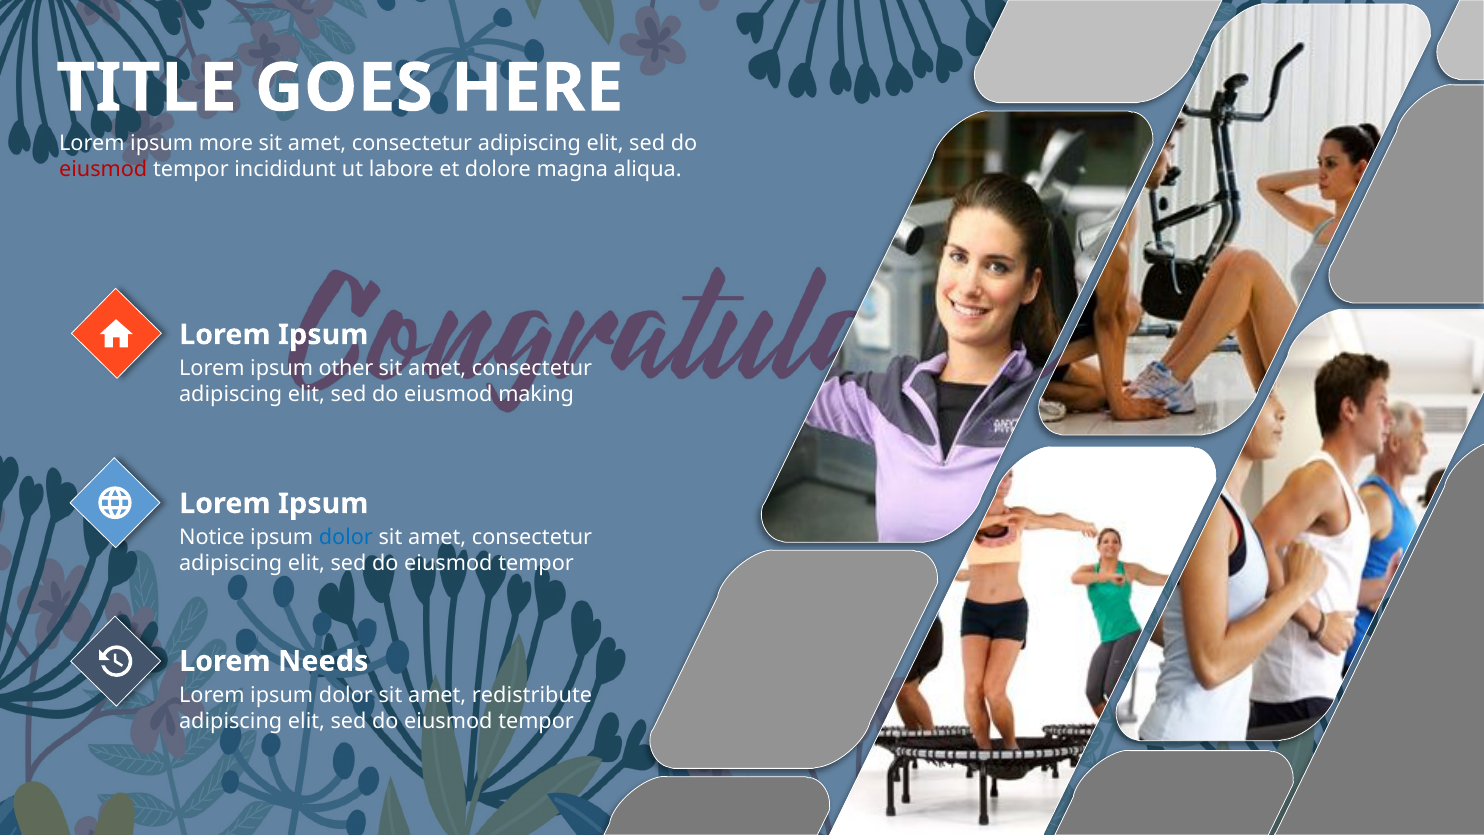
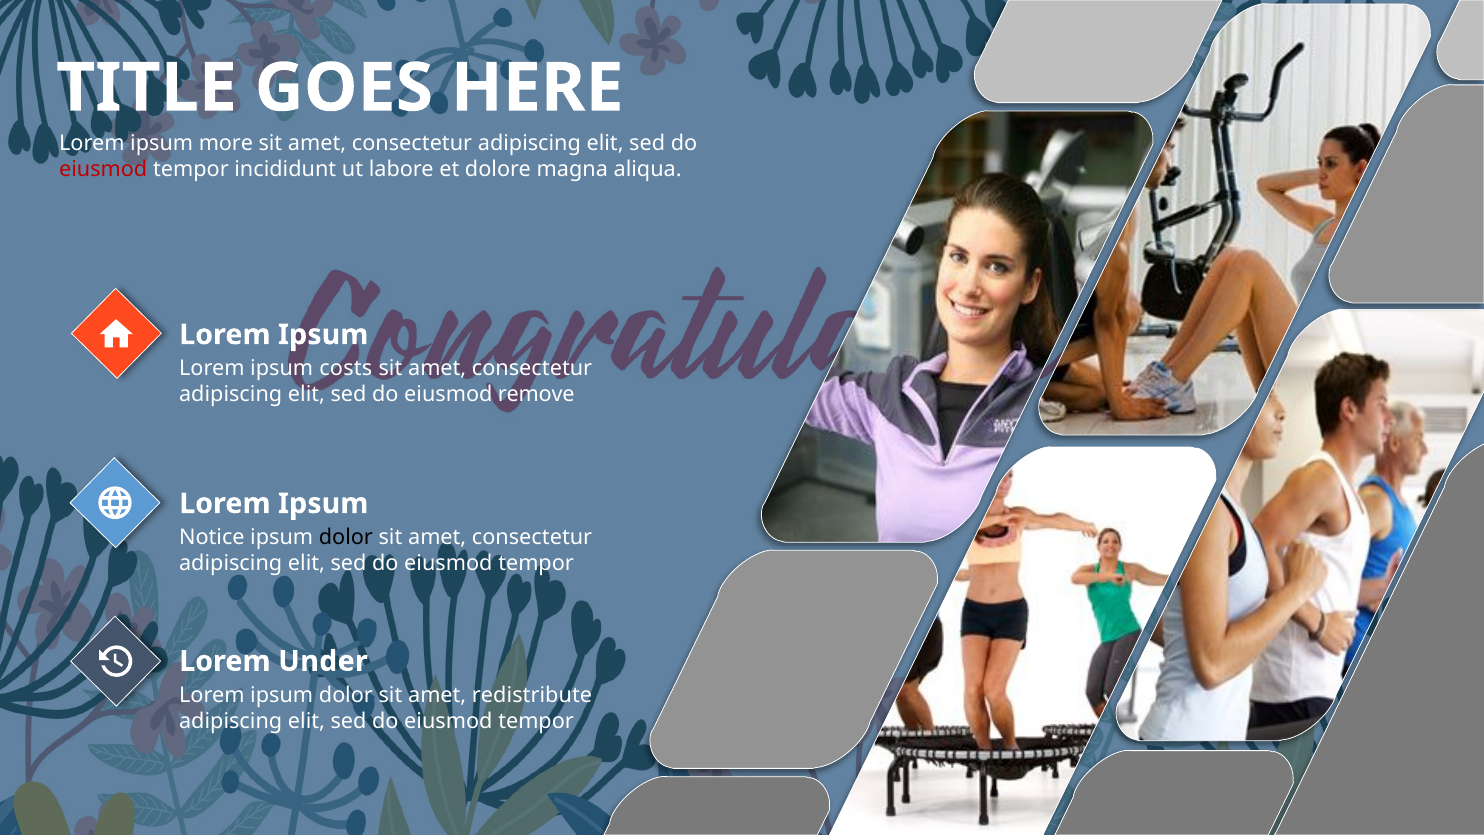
other: other -> costs (346, 369)
making: making -> remove (536, 395)
dolor colour: blue -> black (346, 537)
Needs: Needs -> Under (323, 661)
